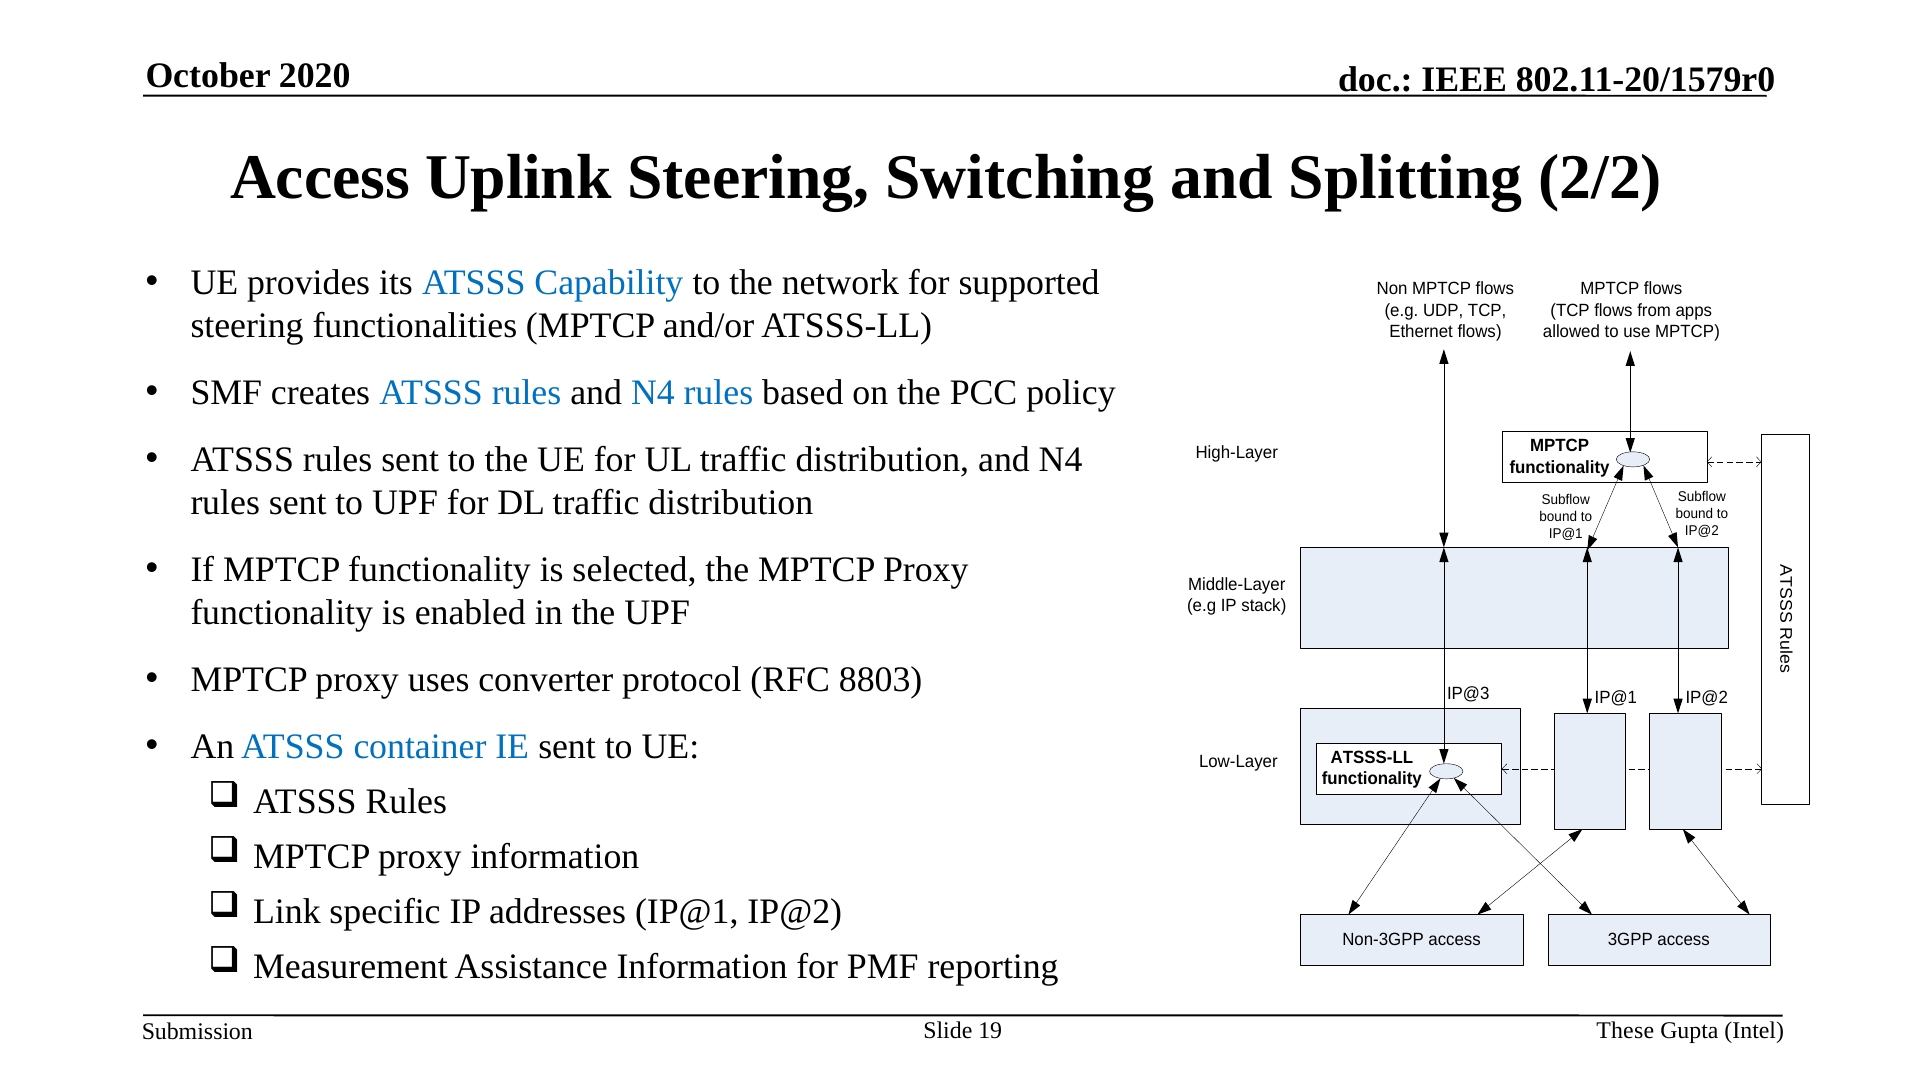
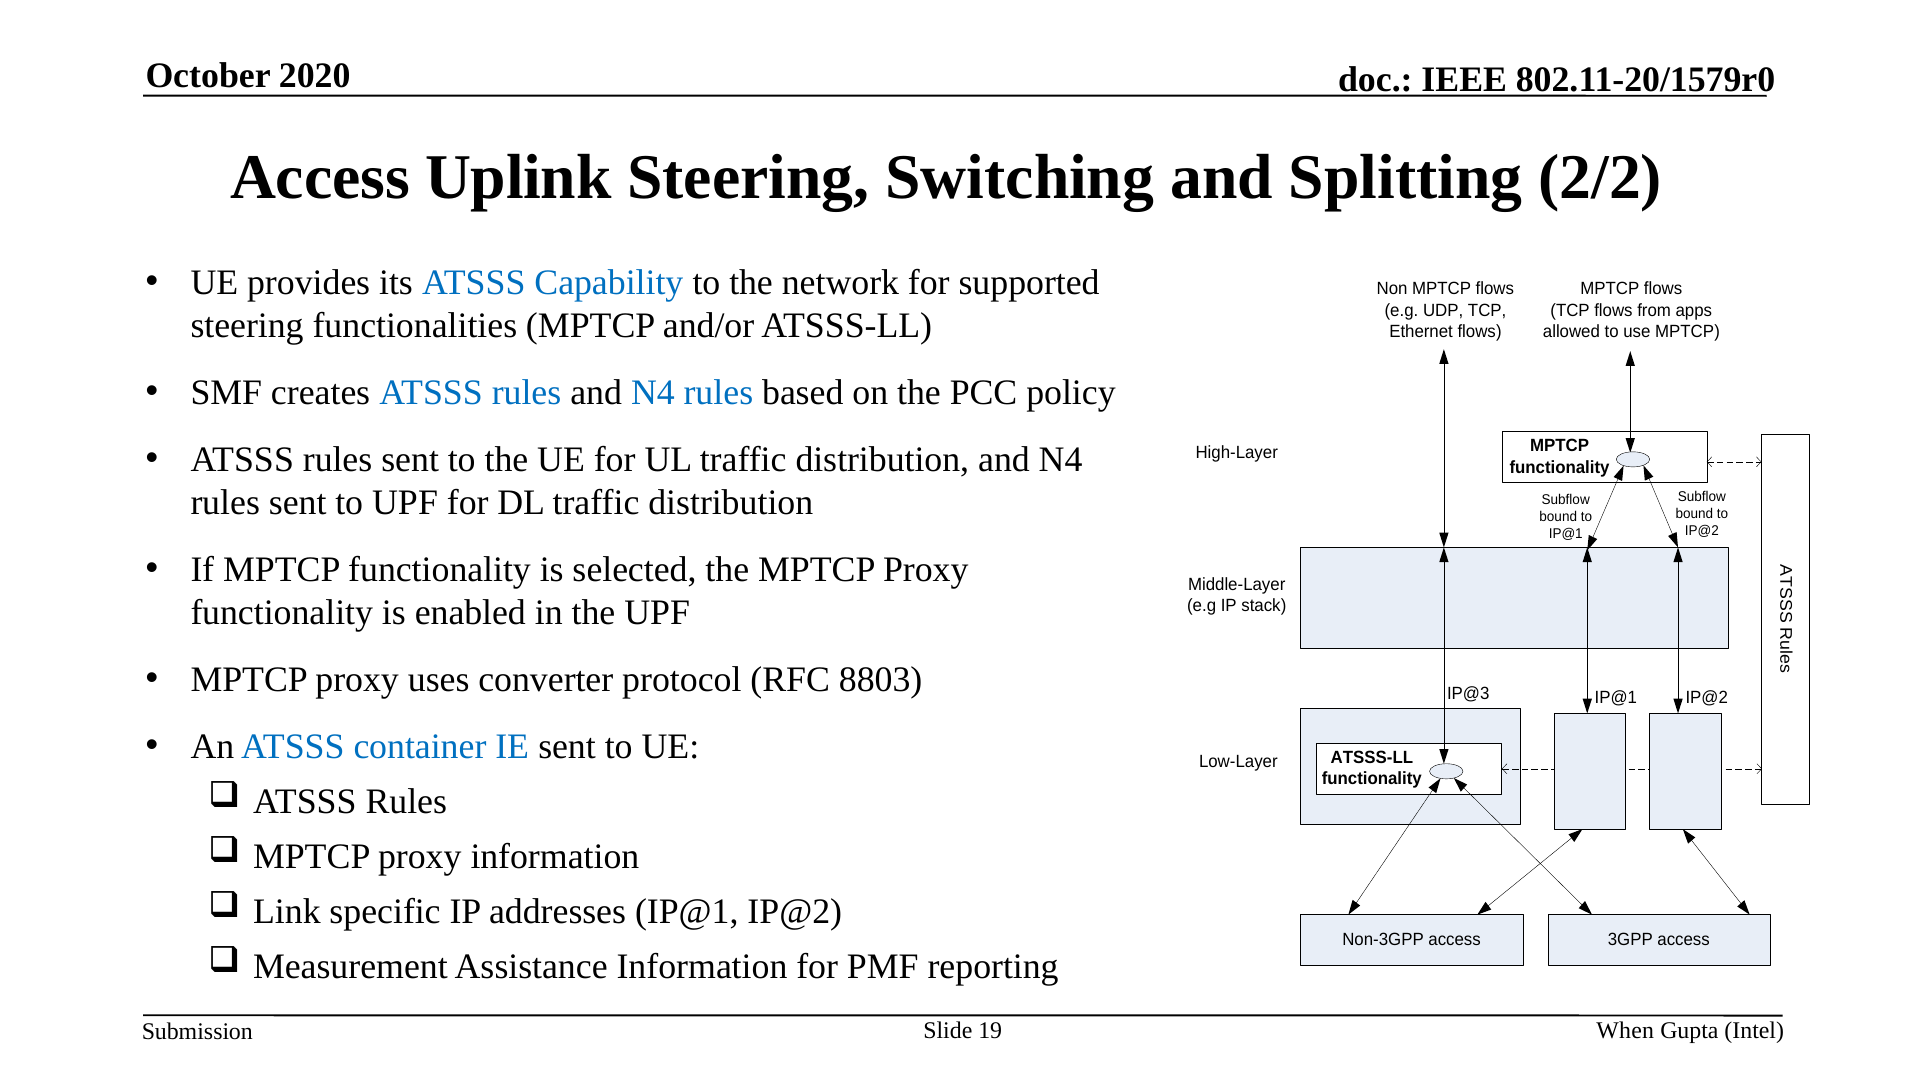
These: These -> When (1625, 1030)
